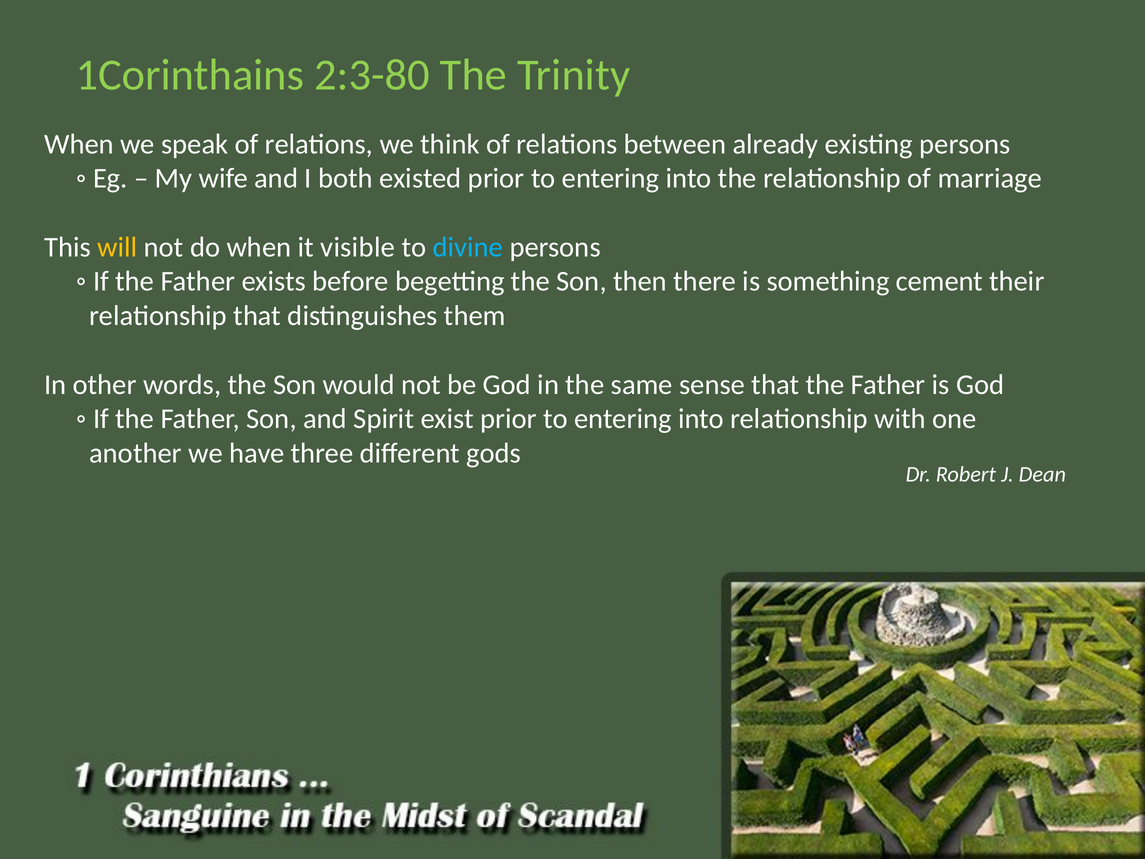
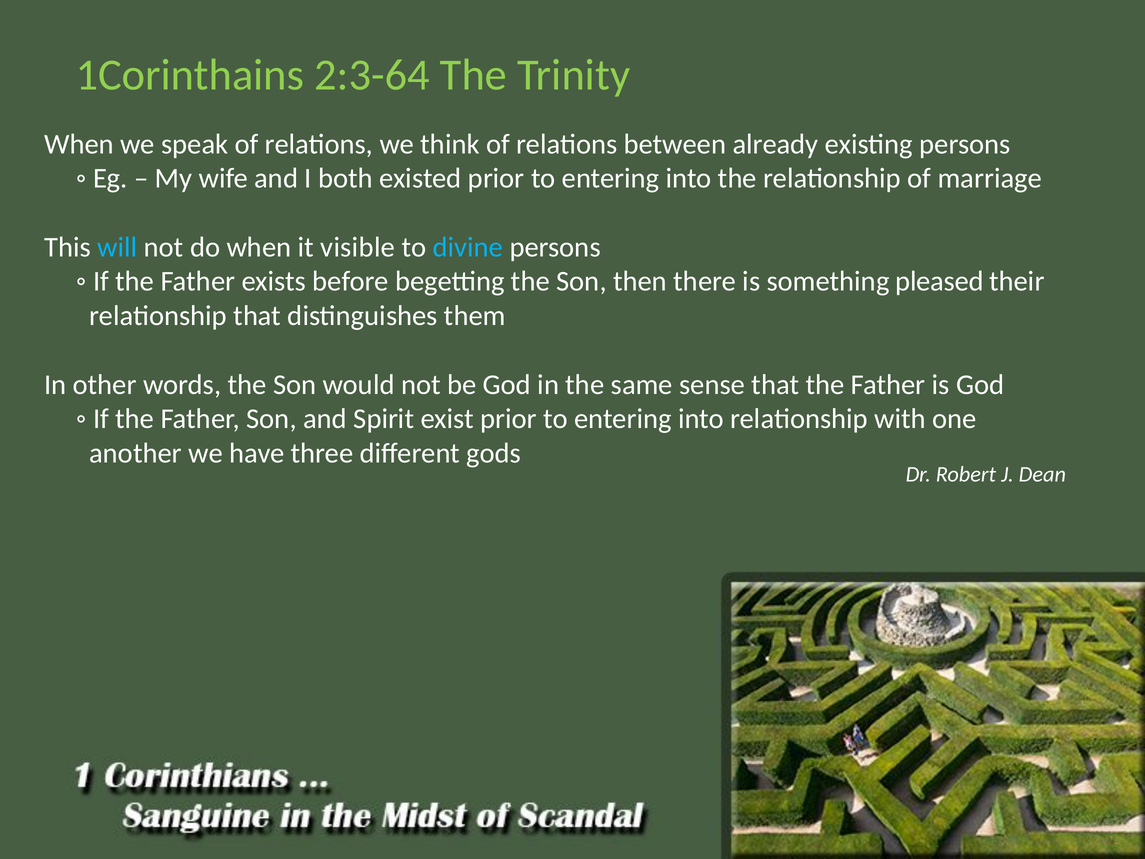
2:3-80: 2:3-80 -> 2:3-64 (372, 75)
will colour: yellow -> light blue (117, 247)
cement: cement -> pleased (939, 281)
